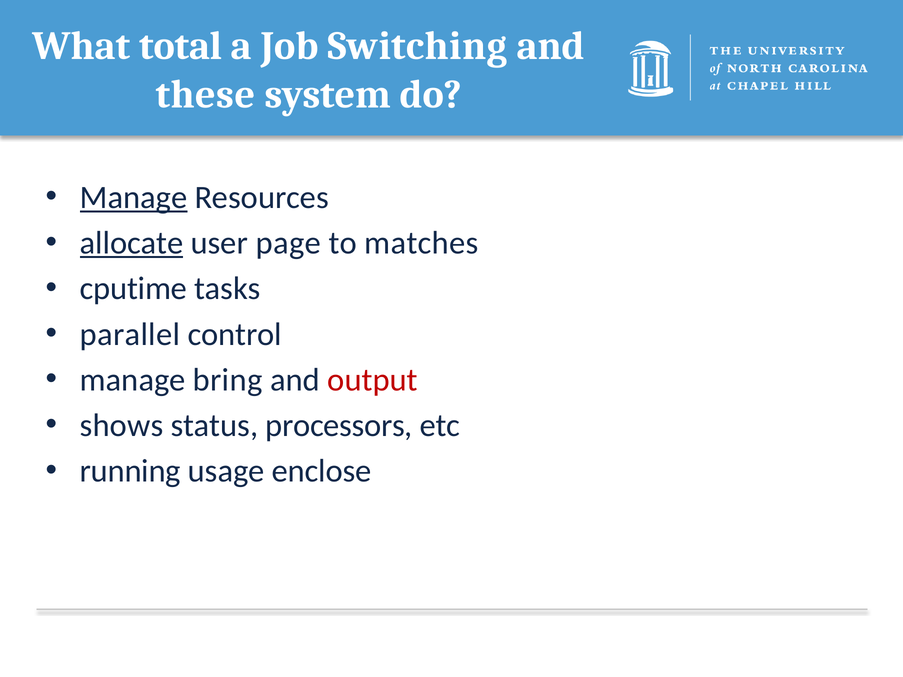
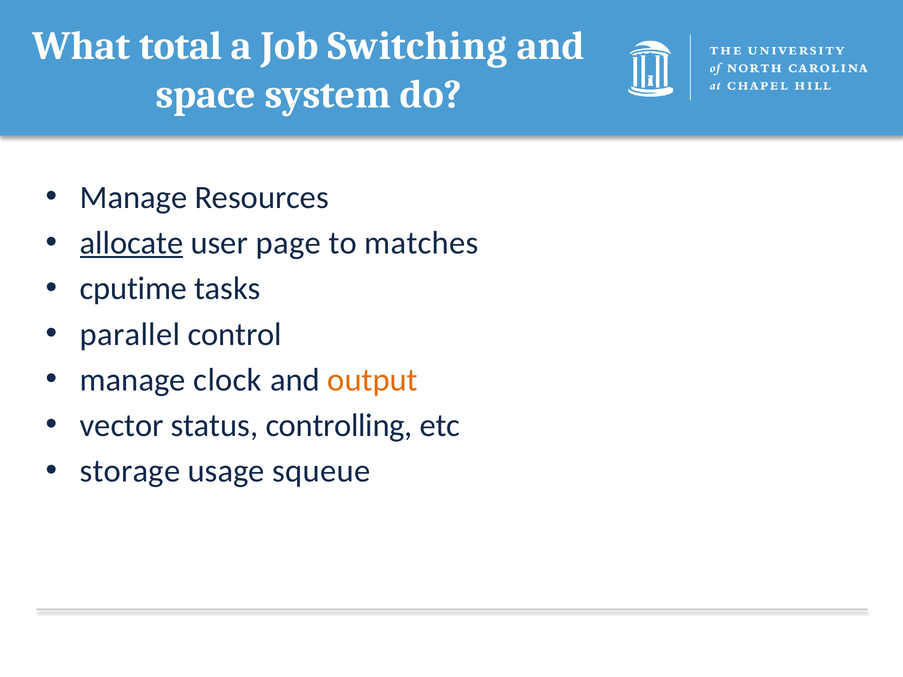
these: these -> space (206, 94)
Manage underline: present -> none (134, 198)
bring: bring -> clock (228, 380)
output colour: red -> orange (373, 380)
shows: shows -> vector (122, 426)
processors: processors -> controlling (339, 426)
running: running -> storage (130, 471)
enclose: enclose -> squeue (321, 471)
